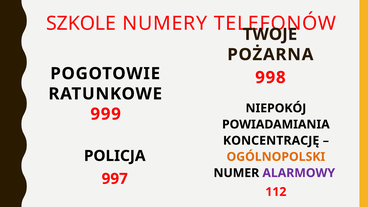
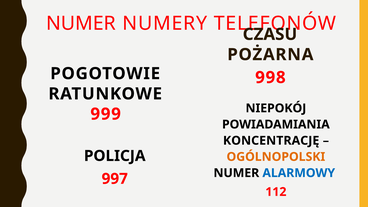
SZKOLE: SZKOLE -> NUMER (81, 23)
TWOJE: TWOJE -> CZASU (270, 34)
ALARMOWY colour: purple -> blue (299, 173)
